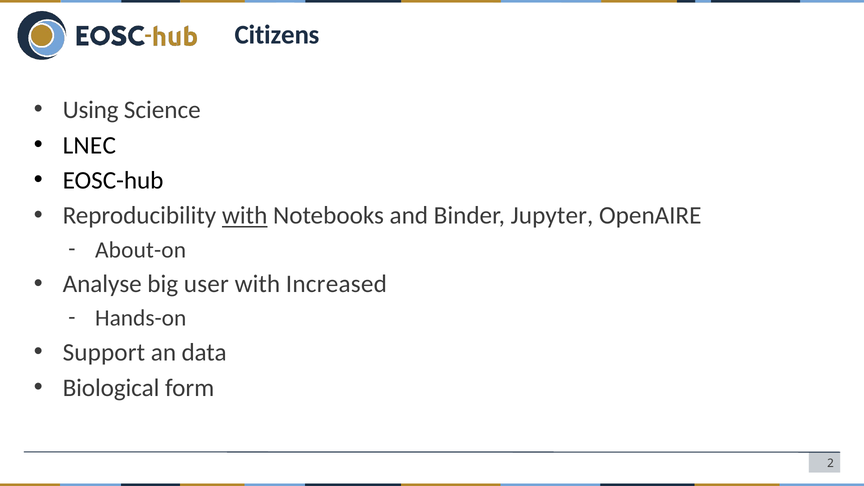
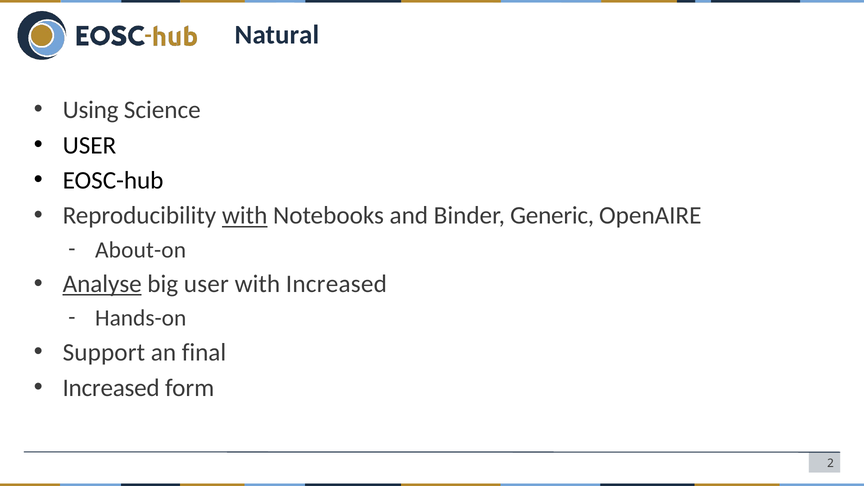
Citizens: Citizens -> Natural (277, 35)
LNEC: LNEC -> USER (89, 145)
Jupyter: Jupyter -> Generic (552, 216)
Analyse underline: none -> present (102, 284)
data: data -> final (204, 353)
Biological: Biological -> Increased (111, 388)
